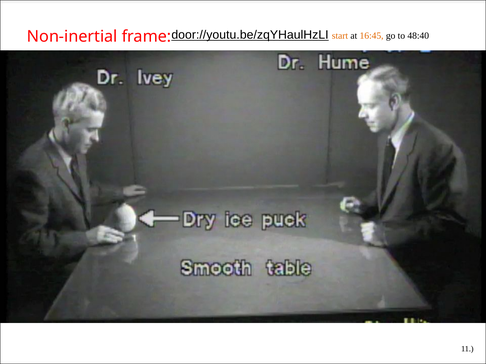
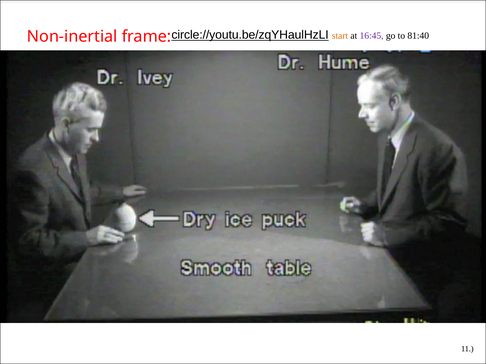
door://youtu.be/zqYHaulHzLI: door://youtu.be/zqYHaulHzLI -> circle://youtu.be/zqYHaulHzLI (250, 35)
16:45 colour: orange -> purple (372, 36)
48:40: 48:40 -> 81:40 (418, 36)
